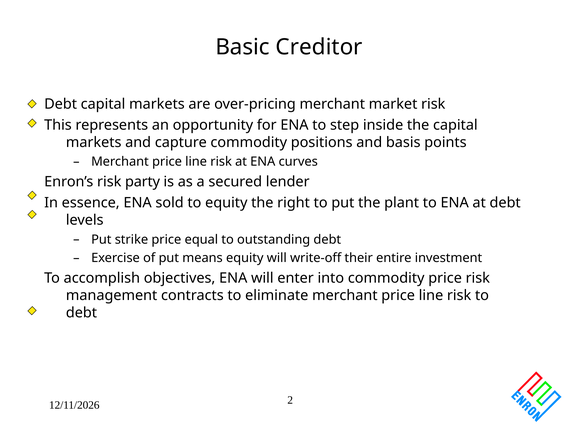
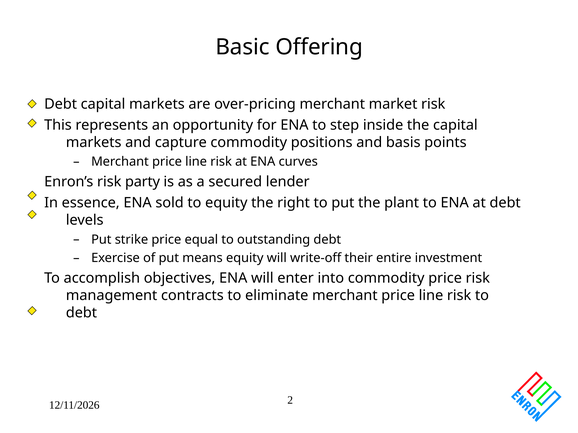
Creditor: Creditor -> Offering (319, 47)
